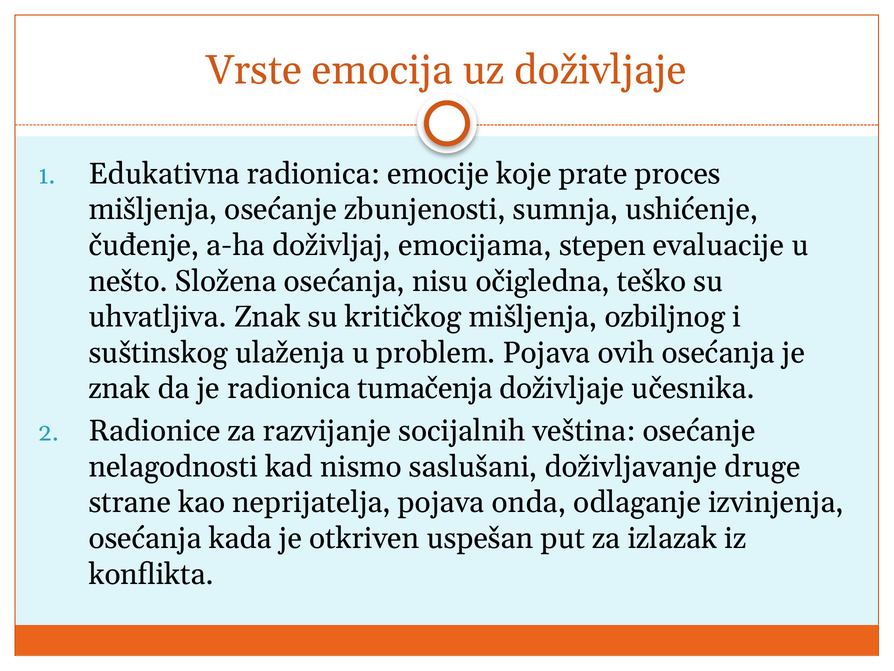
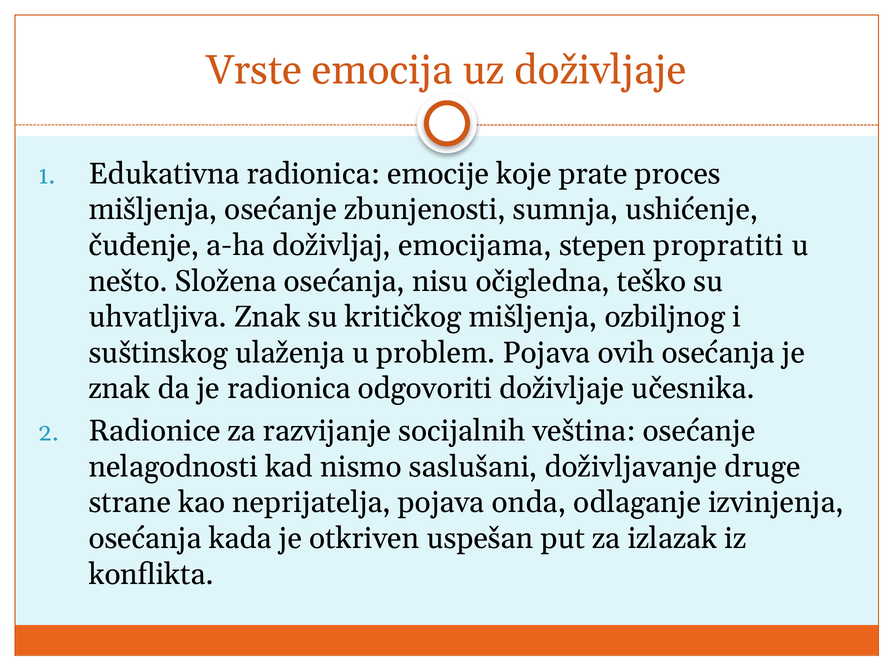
evaluacije: evaluacije -> propratiti (718, 245)
tumačenja: tumačenja -> odgovoriti (425, 388)
